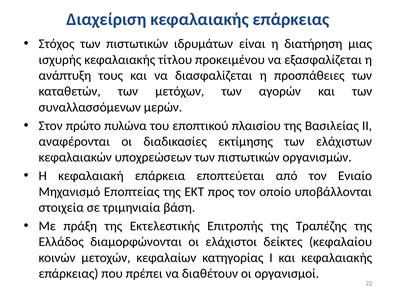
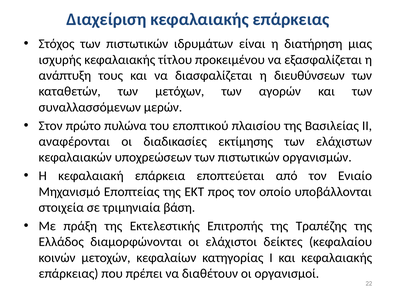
προσπάθειες: προσπάθειες -> διευθύνσεων (309, 76)
